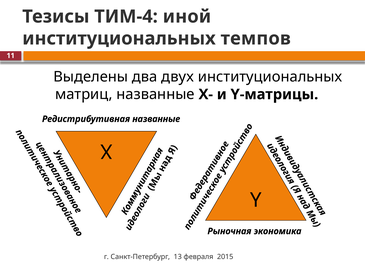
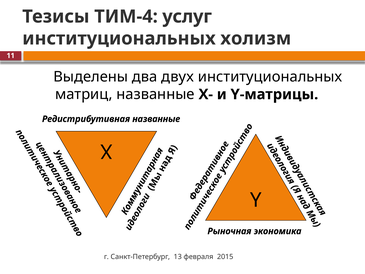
иной: иной -> услуг (187, 17)
темпов: темпов -> холизм (256, 38)
